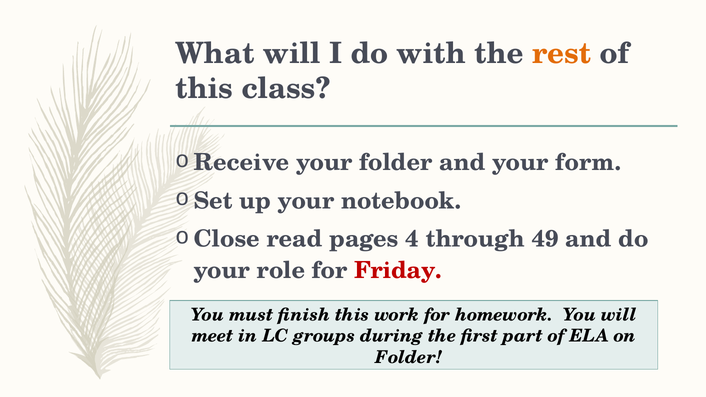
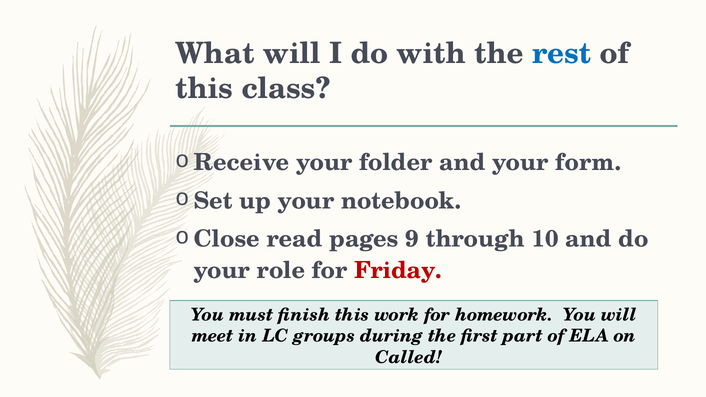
rest colour: orange -> blue (562, 54)
4: 4 -> 9 (412, 239)
49: 49 -> 10 (545, 239)
Folder: Folder -> Called (409, 357)
